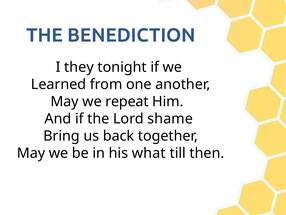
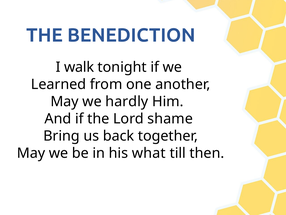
they: they -> walk (79, 67)
repeat: repeat -> hardly (127, 101)
